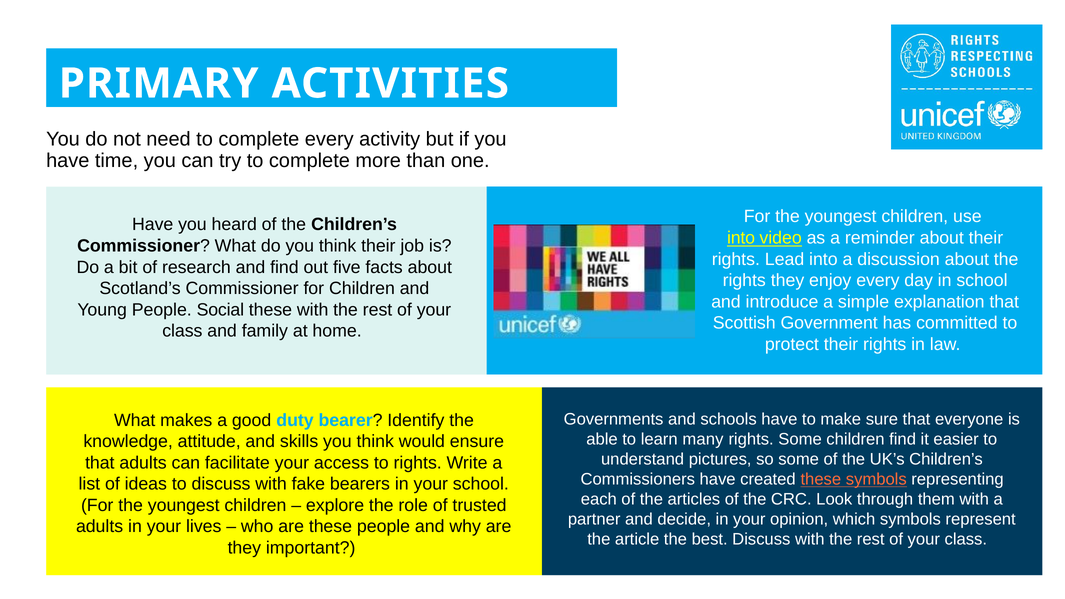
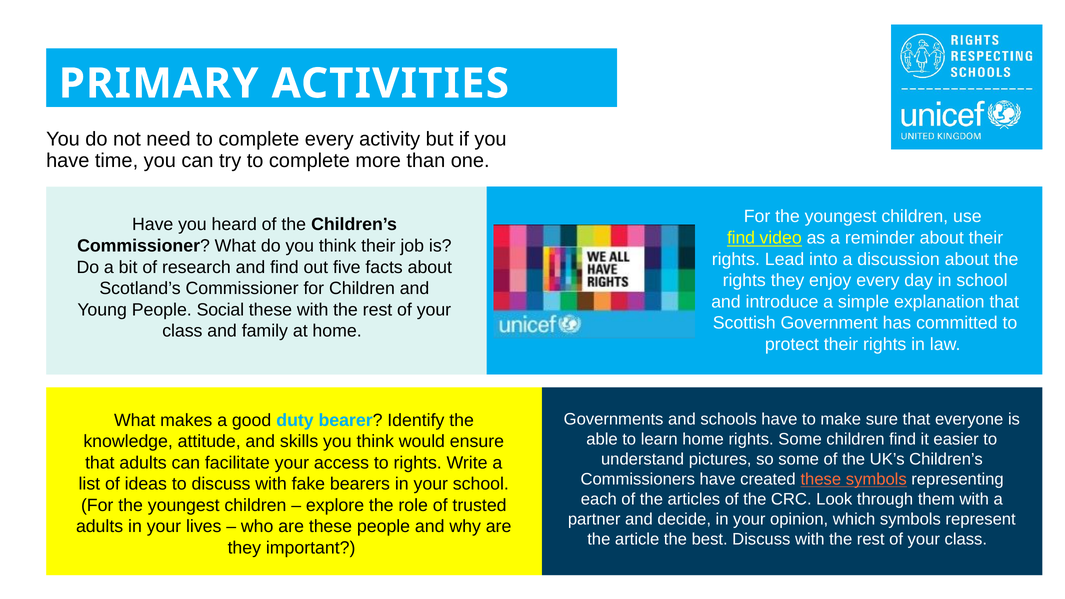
into: into -> find (741, 238)
learn many: many -> home (703, 439)
